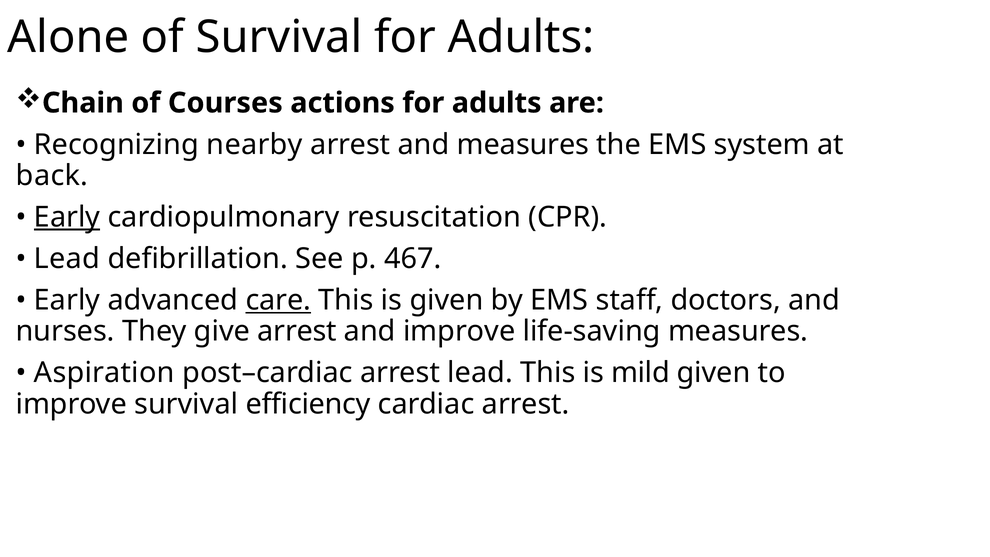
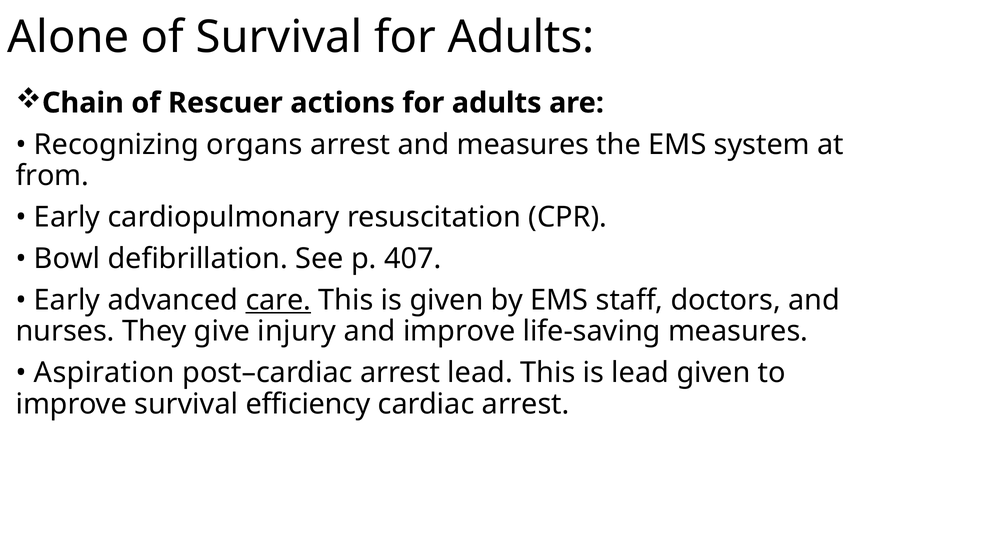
Courses: Courses -> Rescuer (225, 103)
nearby: nearby -> organs (255, 144)
back: back -> from (52, 176)
Early underline: present -> none (67, 217)
Lead: Lead -> Bowl (67, 259)
467: 467 -> 407 (413, 259)
give arrest: arrest -> injury (297, 331)
is mild: mild -> lead (640, 373)
